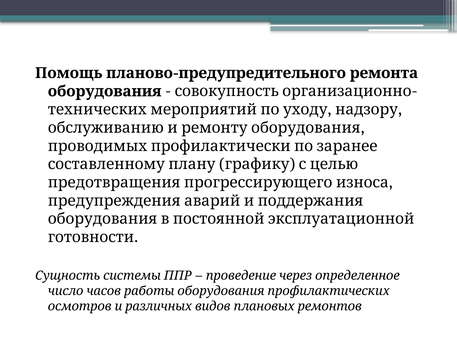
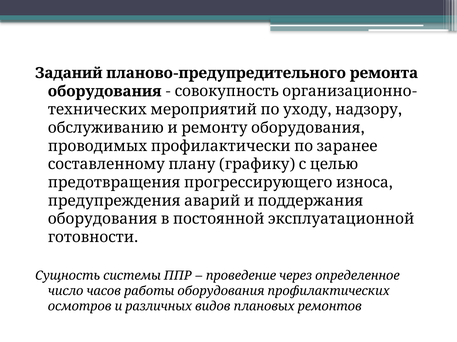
Помощь: Помощь -> Заданий (69, 73)
